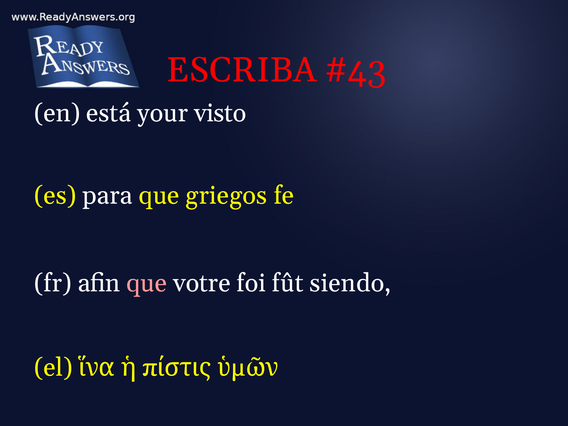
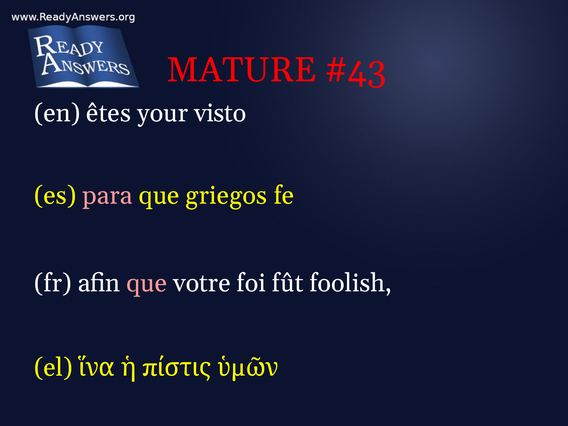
ESCRIBA: ESCRIBA -> MATURE (242, 70)
está: está -> êtes (109, 113)
para colour: white -> pink (107, 195)
siendo: siendo -> foolish (351, 283)
